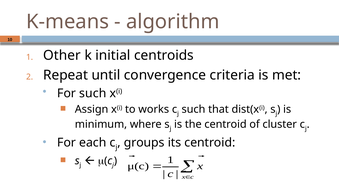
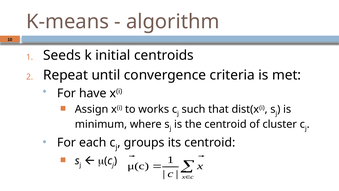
Other: Other -> Seeds (62, 55)
For such: such -> have (93, 93)
